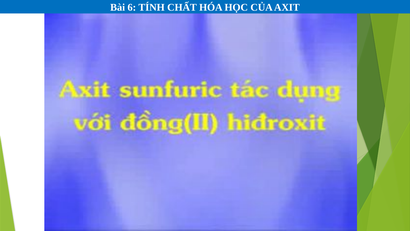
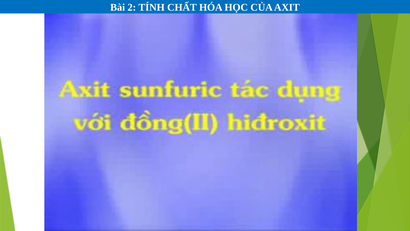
6: 6 -> 2 (132, 7)
